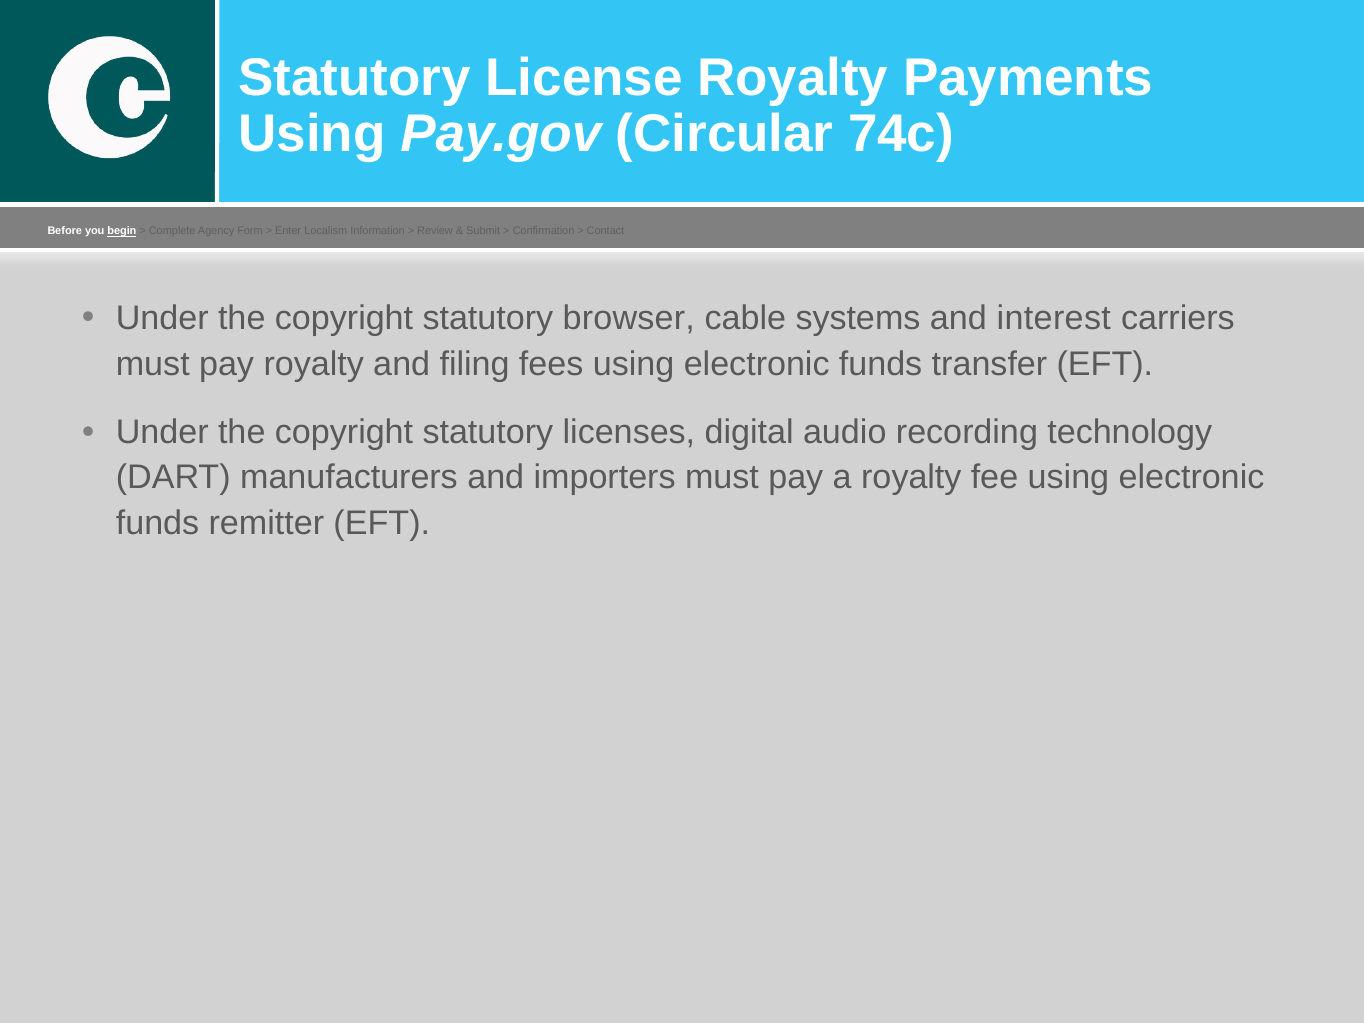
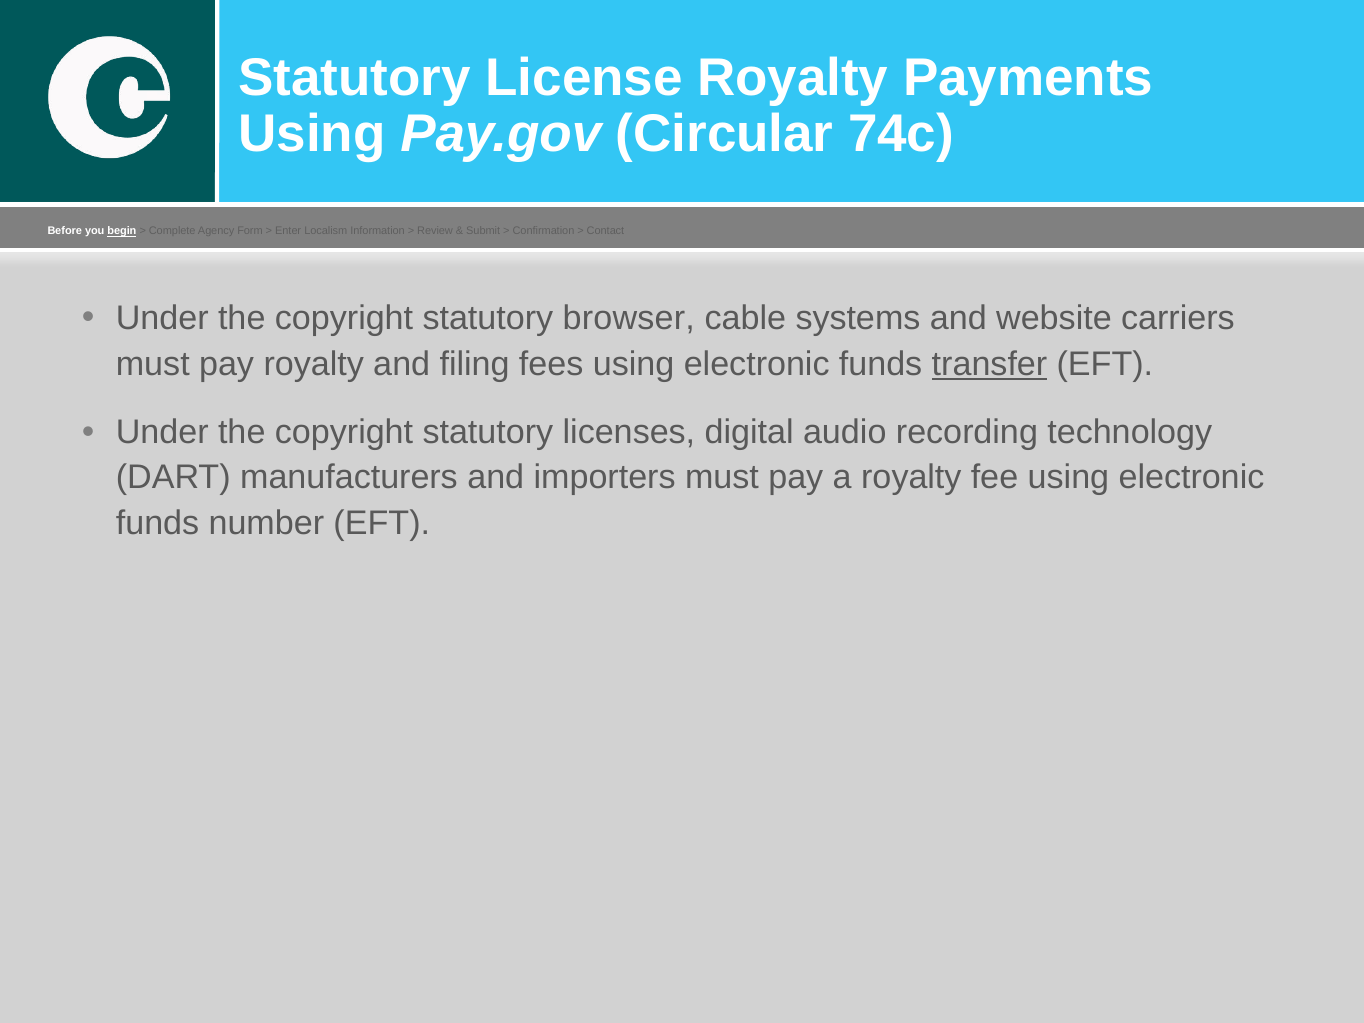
interest: interest -> website (1054, 318)
transfer underline: none -> present (990, 364)
remitter: remitter -> number (266, 523)
